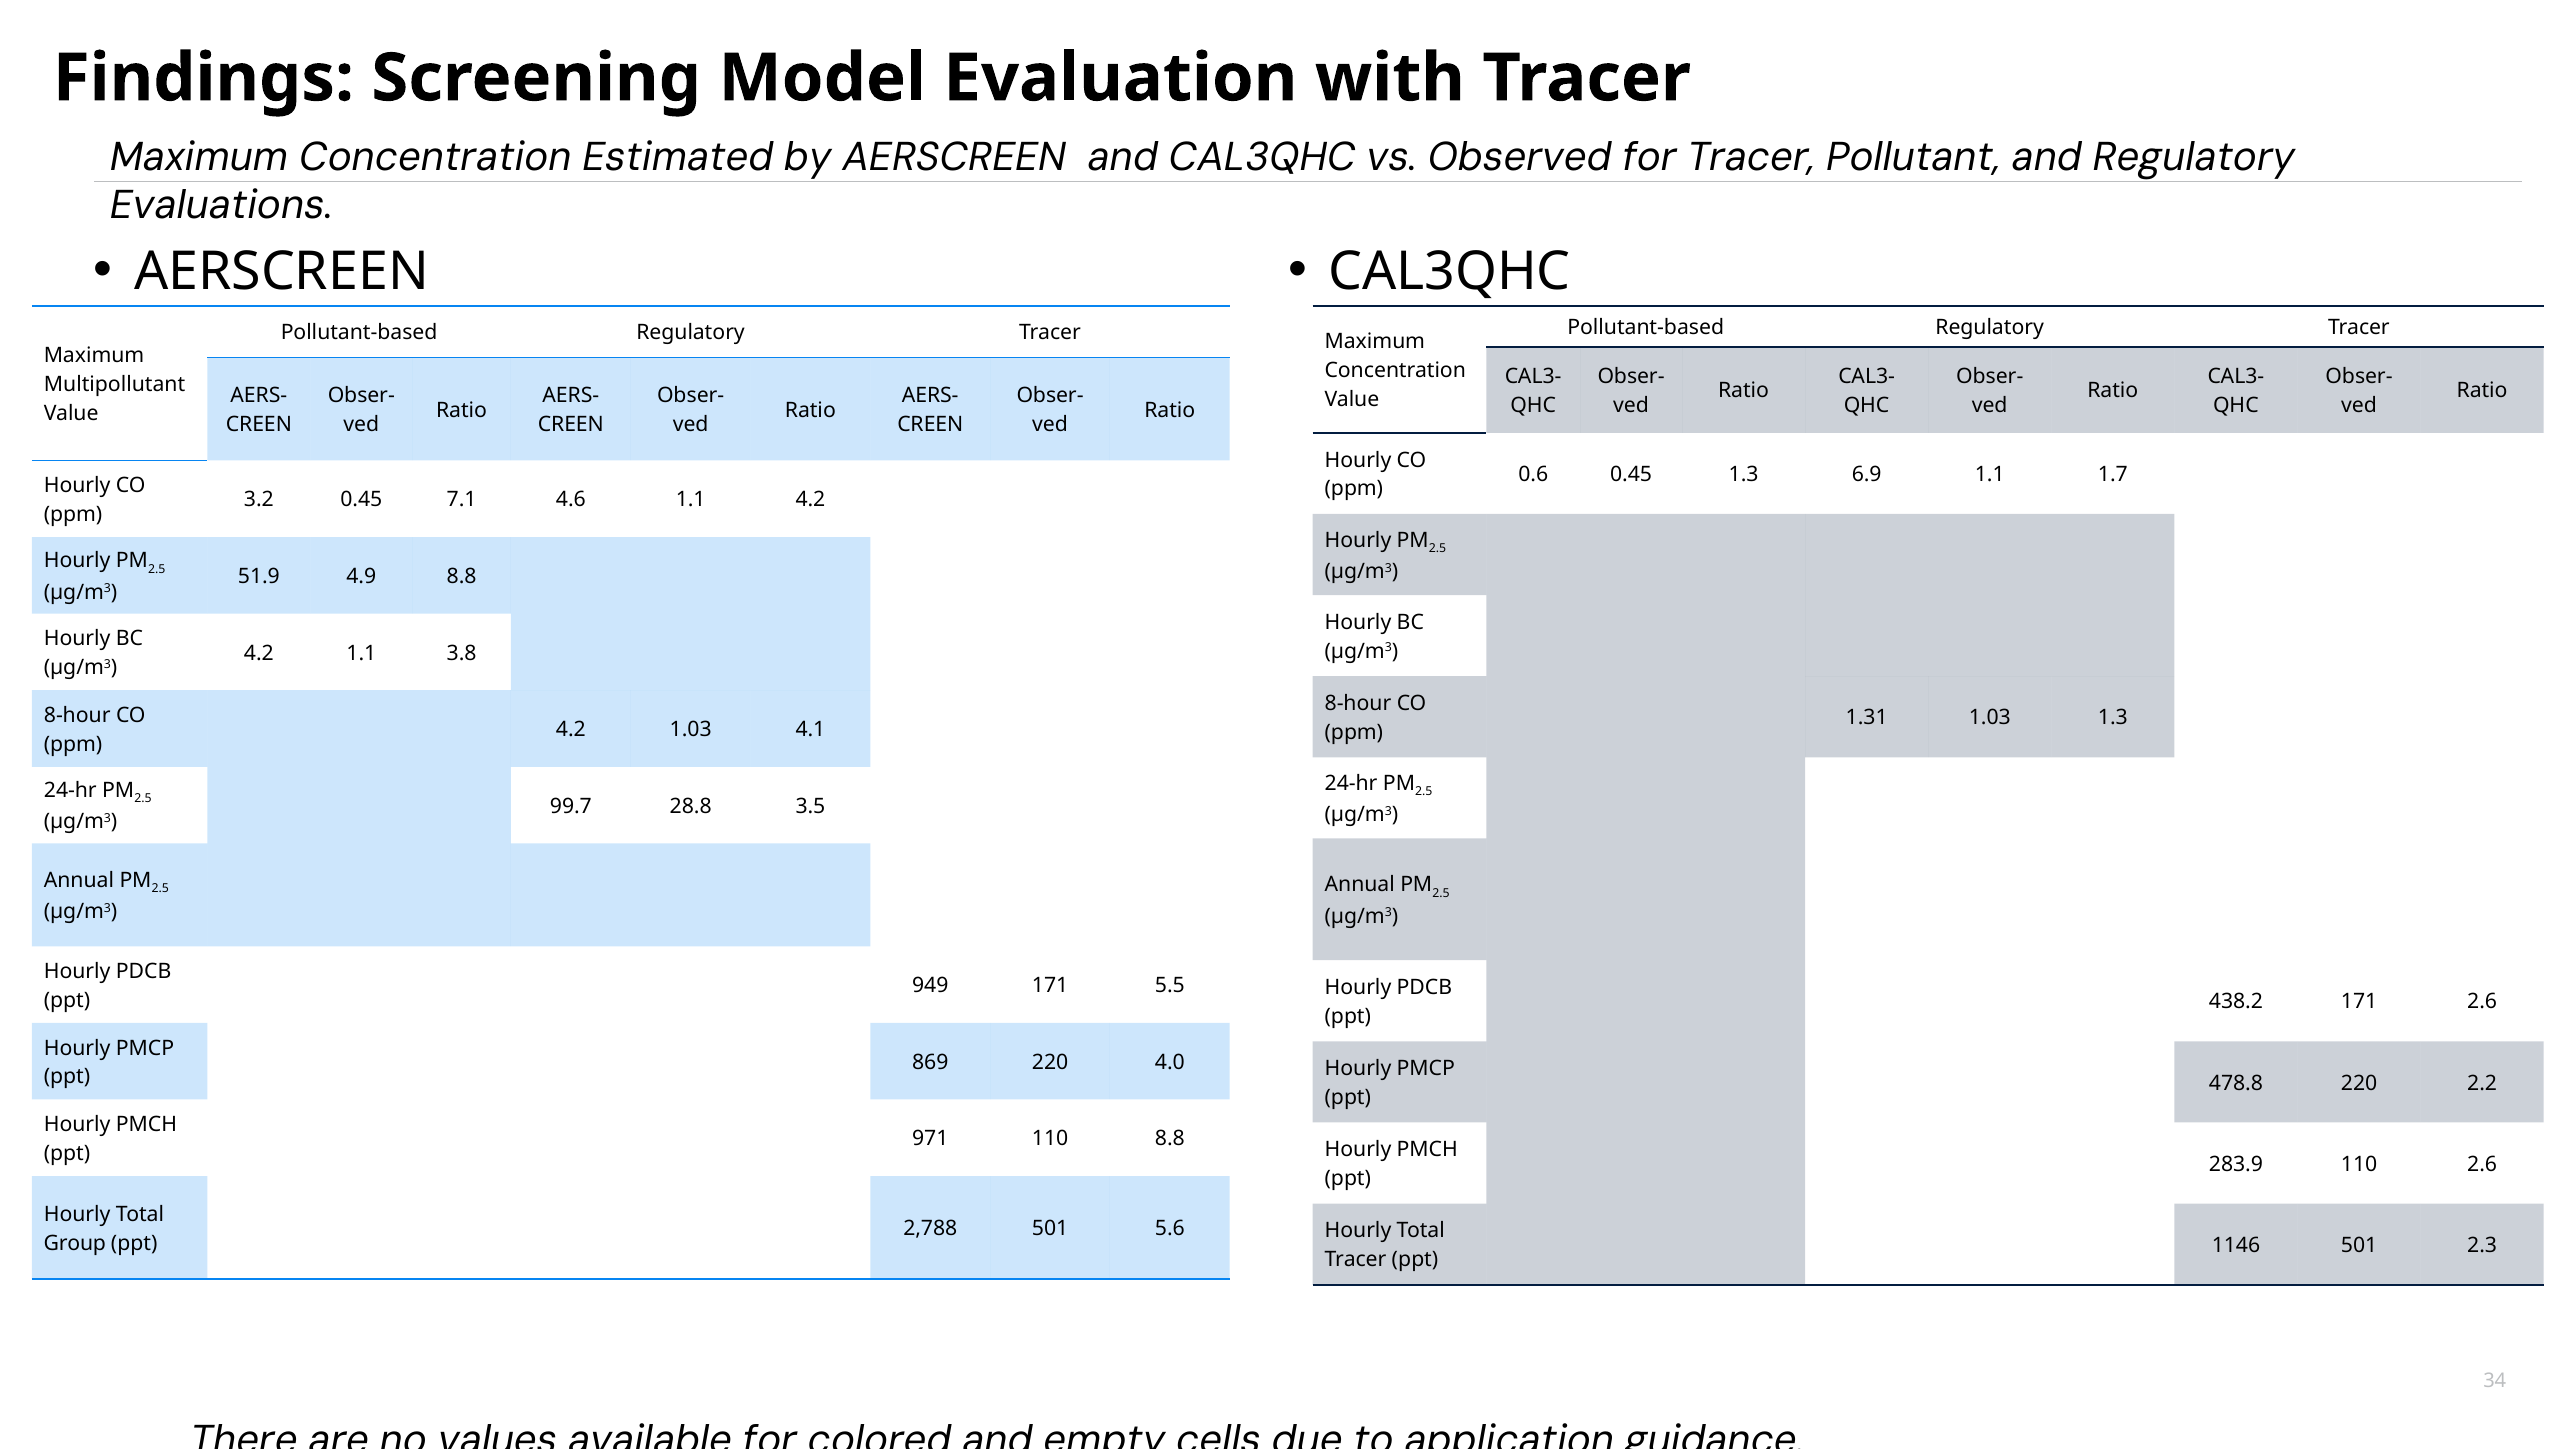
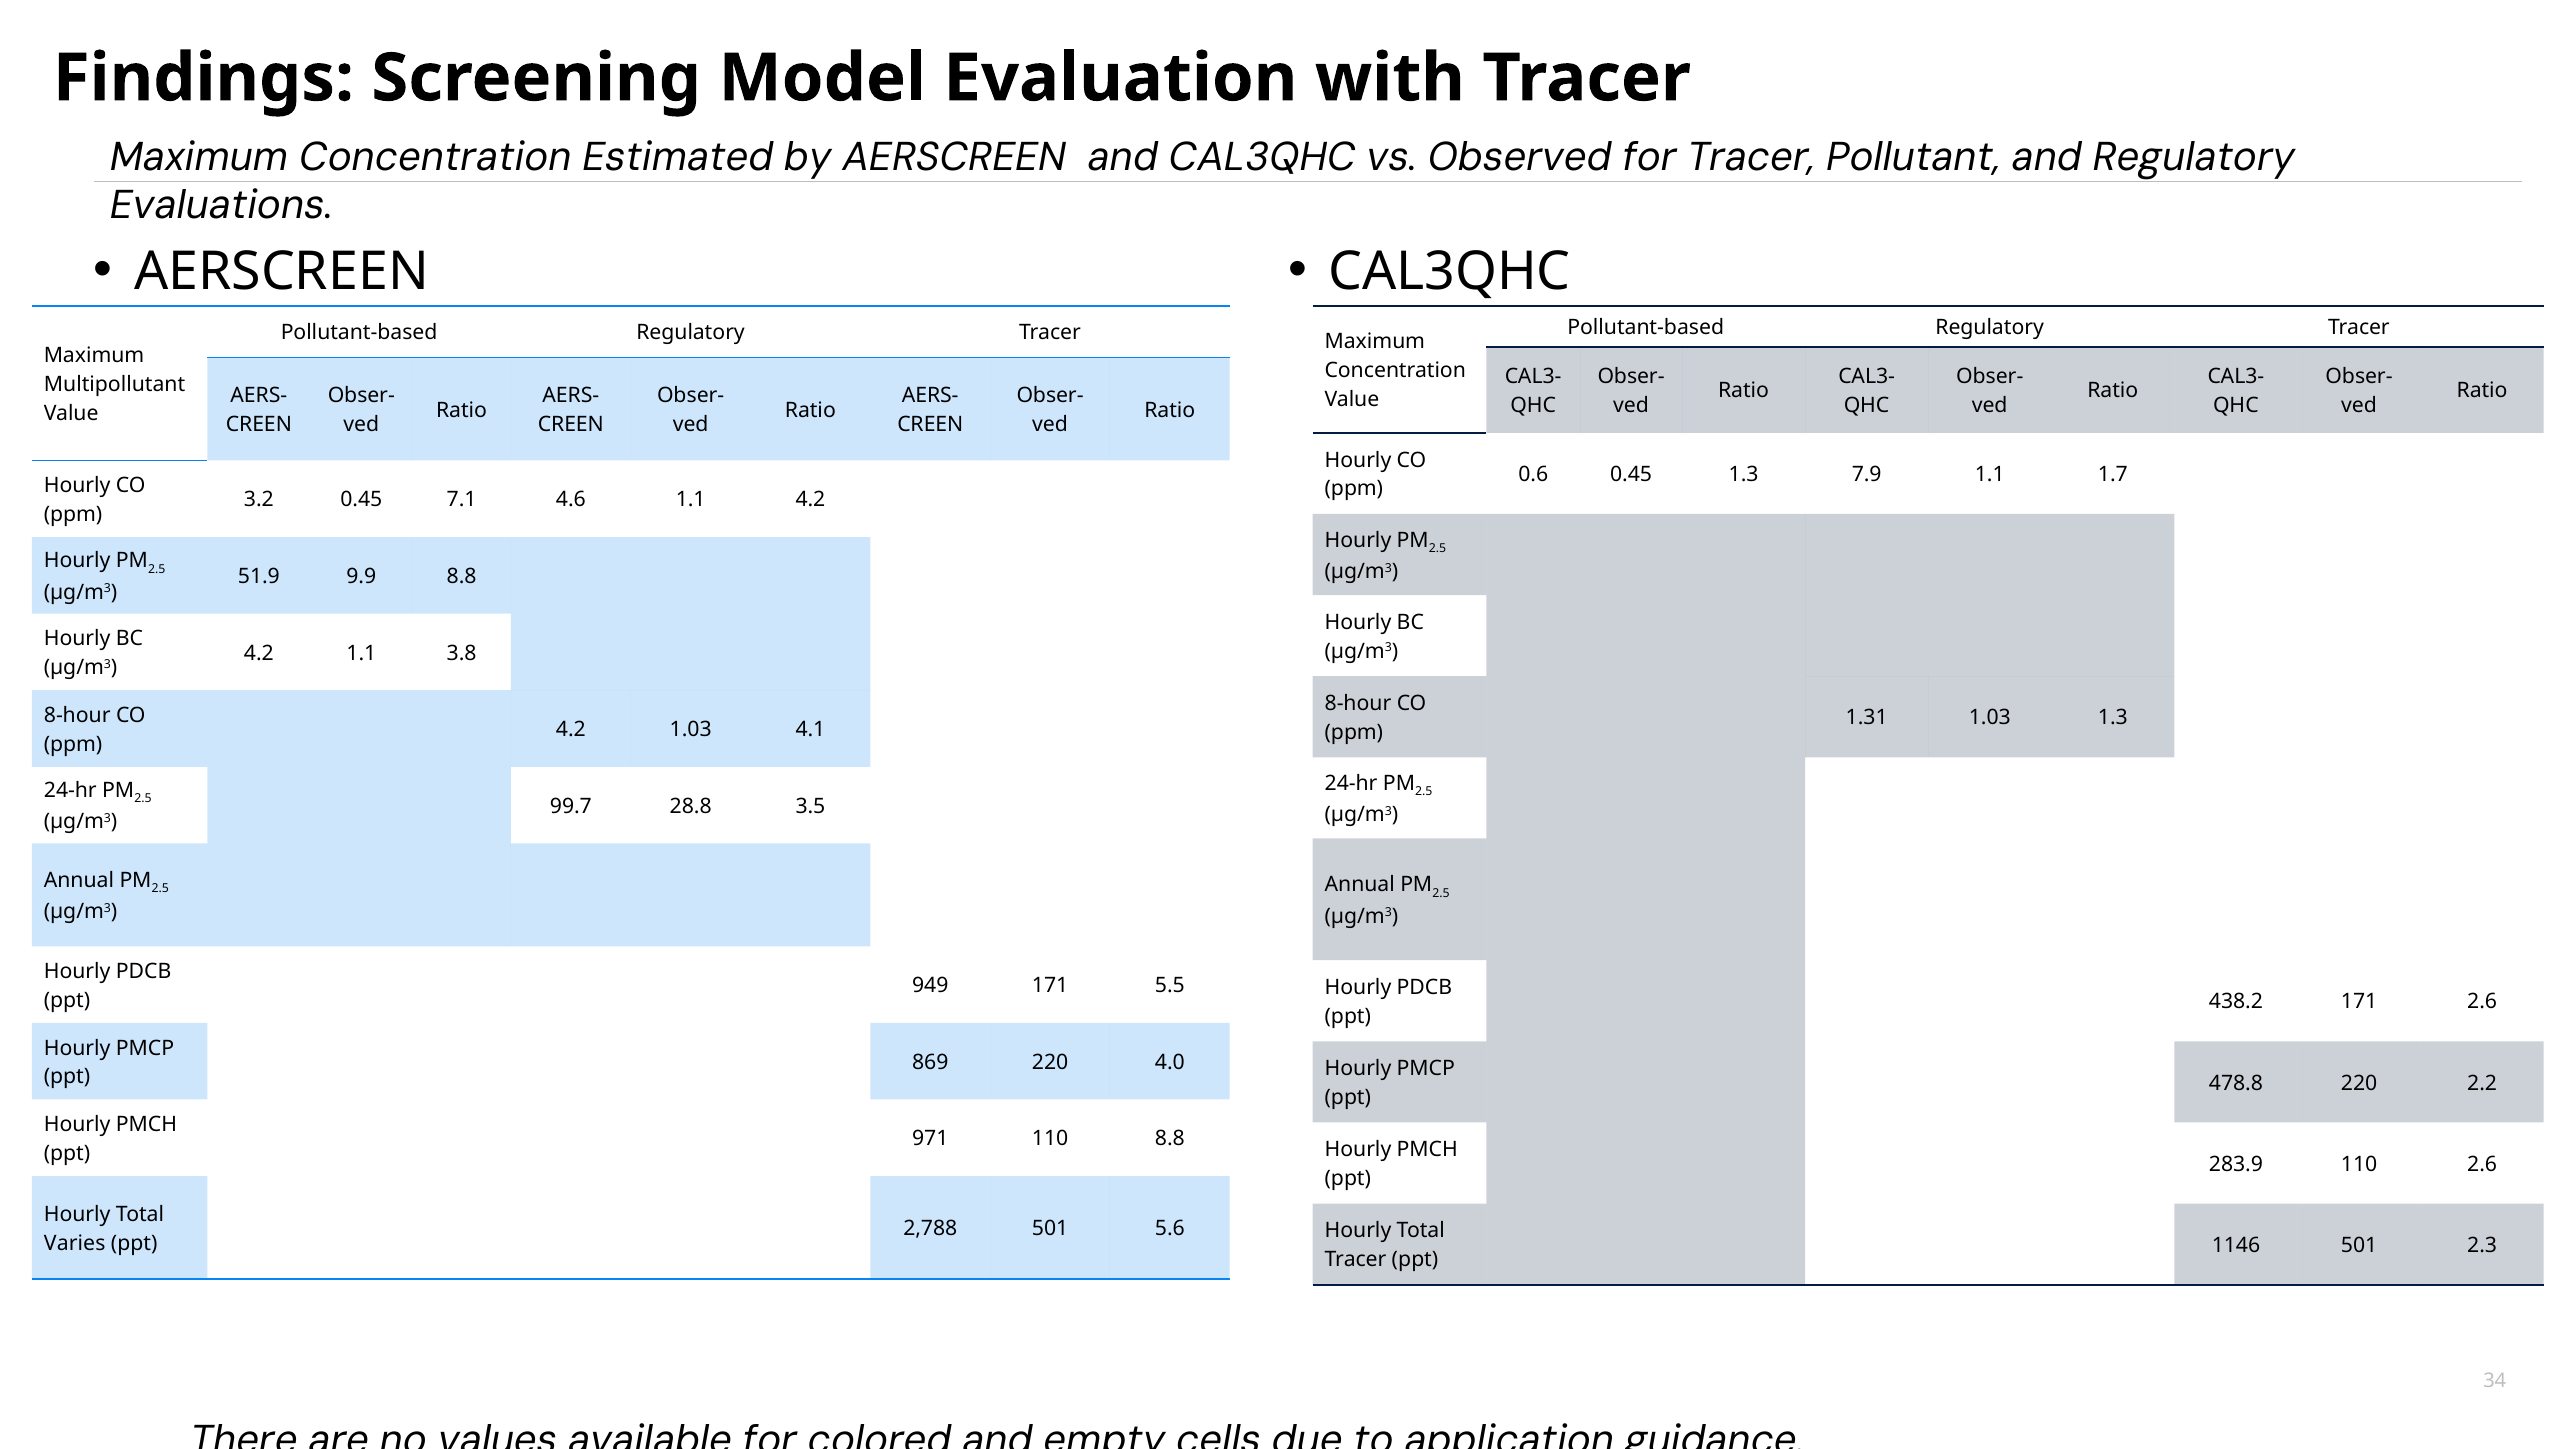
6.9: 6.9 -> 7.9 (1867, 475)
4.9: 4.9 -> 9.9 (361, 577)
Group: Group -> Varies (75, 1243)
